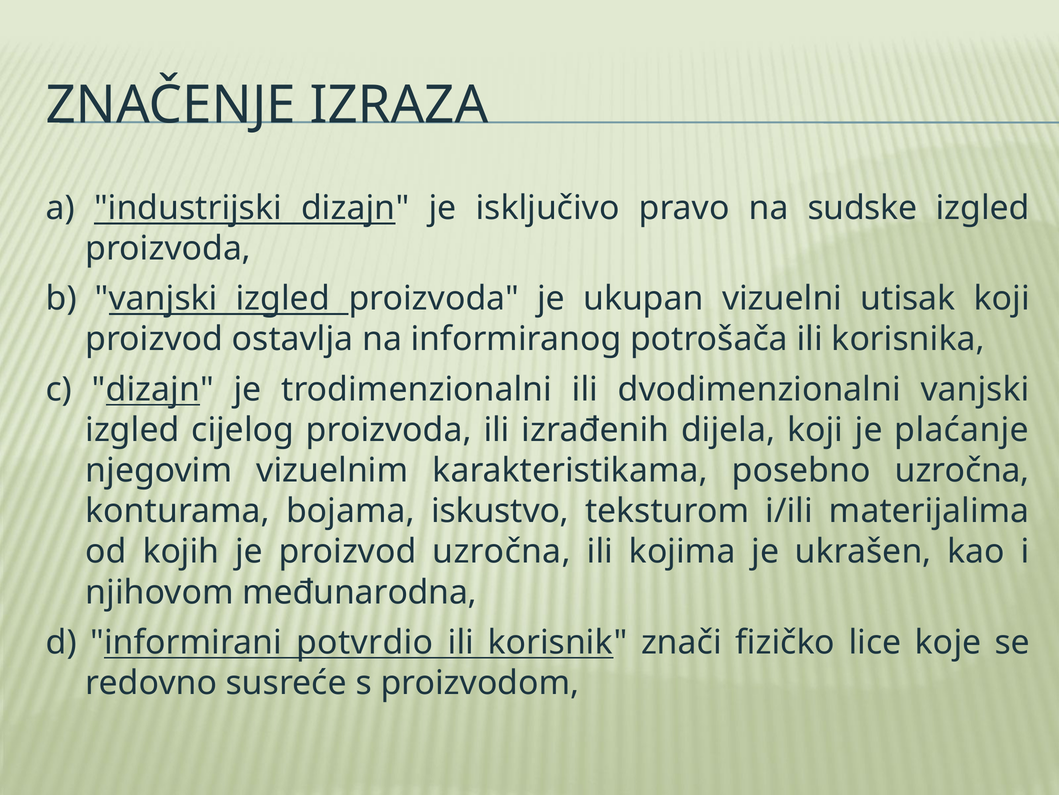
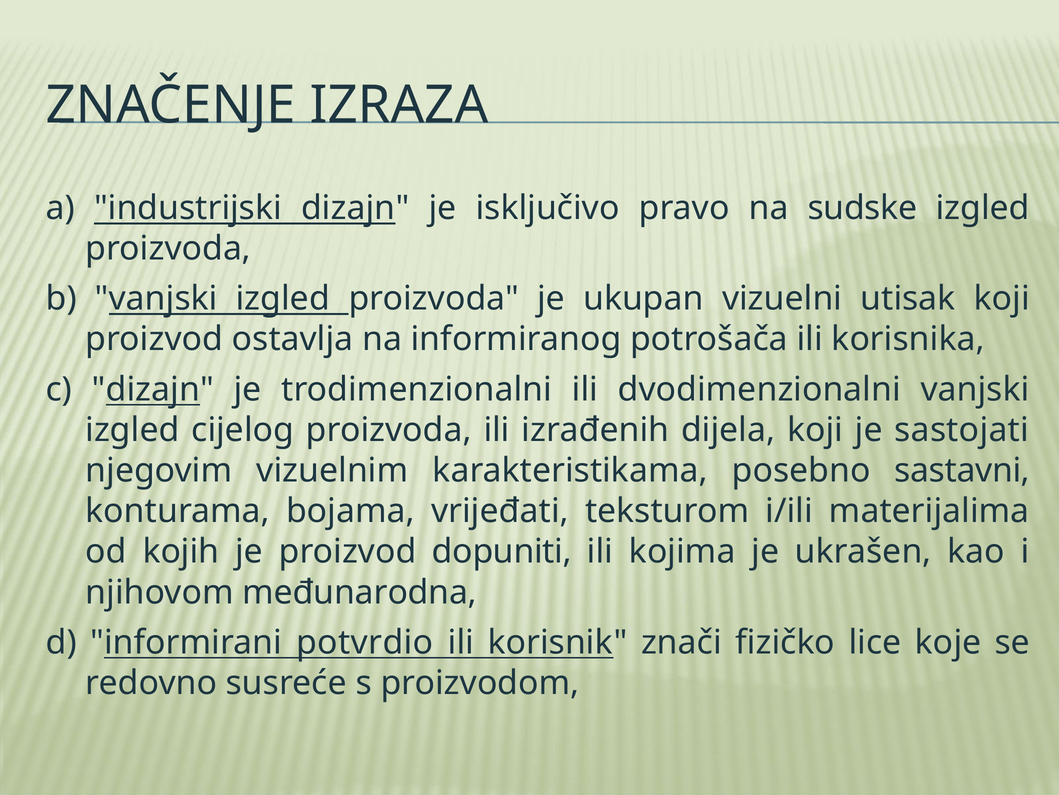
plaćanje: plaćanje -> sastojati (962, 430)
posebno uzročna: uzročna -> sastavni (962, 470)
iskustvo: iskustvo -> vrijeđati (500, 511)
proizvod uzročna: uzročna -> dopuniti (502, 551)
